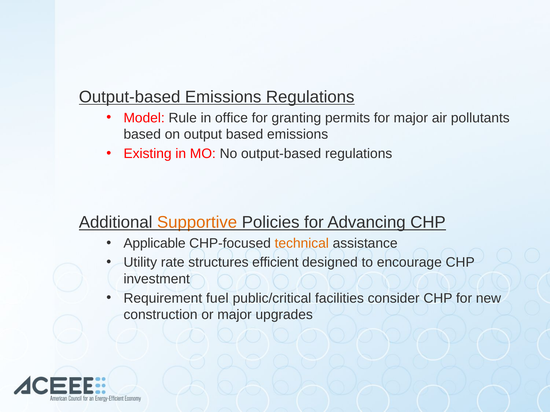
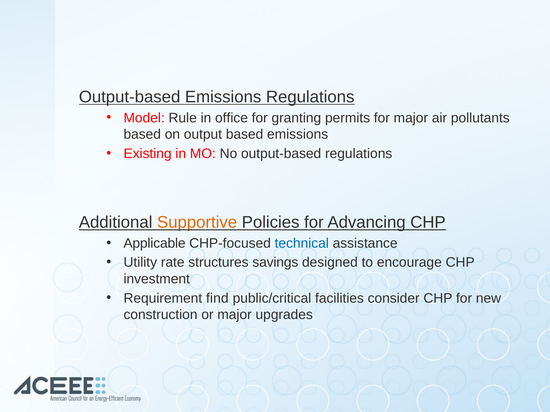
technical colour: orange -> blue (302, 244)
efficient: efficient -> savings (275, 263)
fuel: fuel -> find (217, 299)
